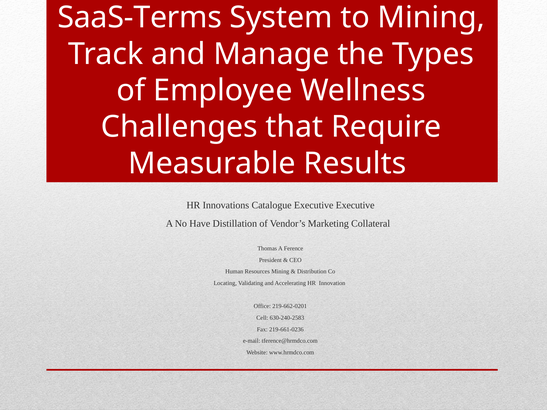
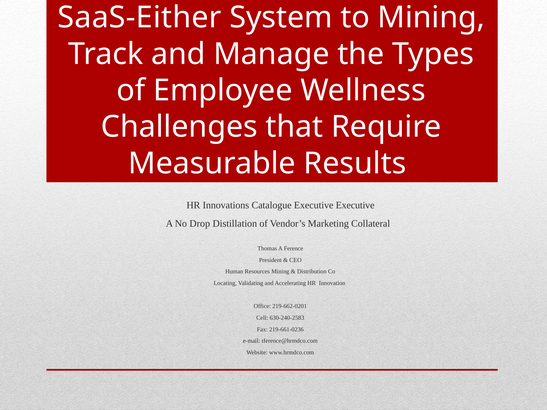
SaaS-Terms: SaaS-Terms -> SaaS-Either (139, 18)
Have: Have -> Drop (200, 224)
